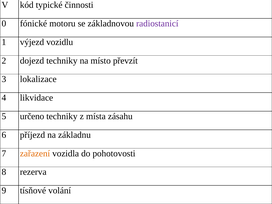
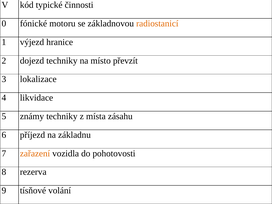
radiostanicí colour: purple -> orange (157, 24)
vozidlu: vozidlu -> hranice (60, 42)
určeno: určeno -> známy (32, 116)
